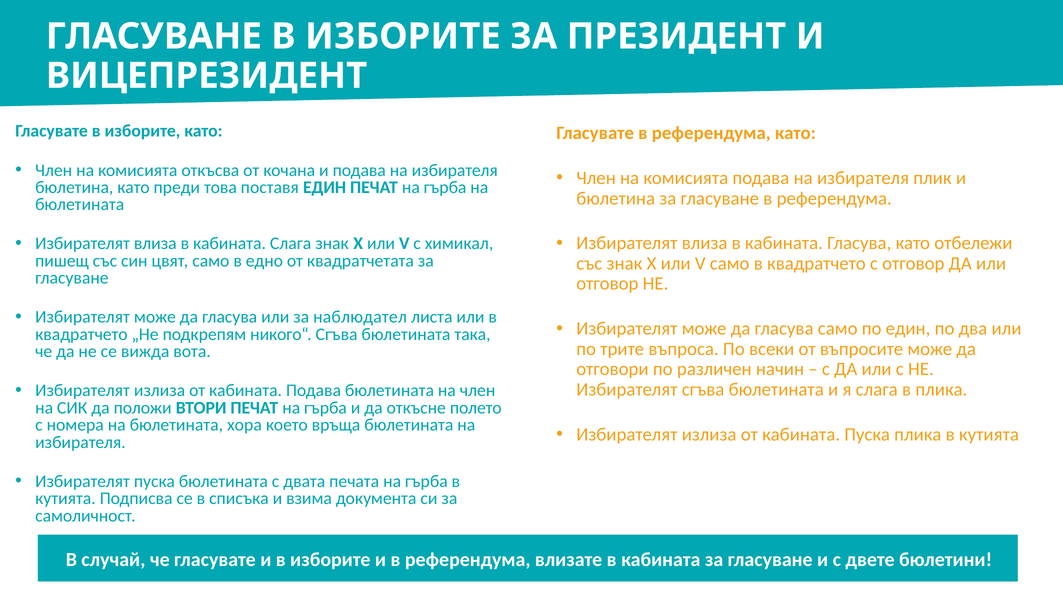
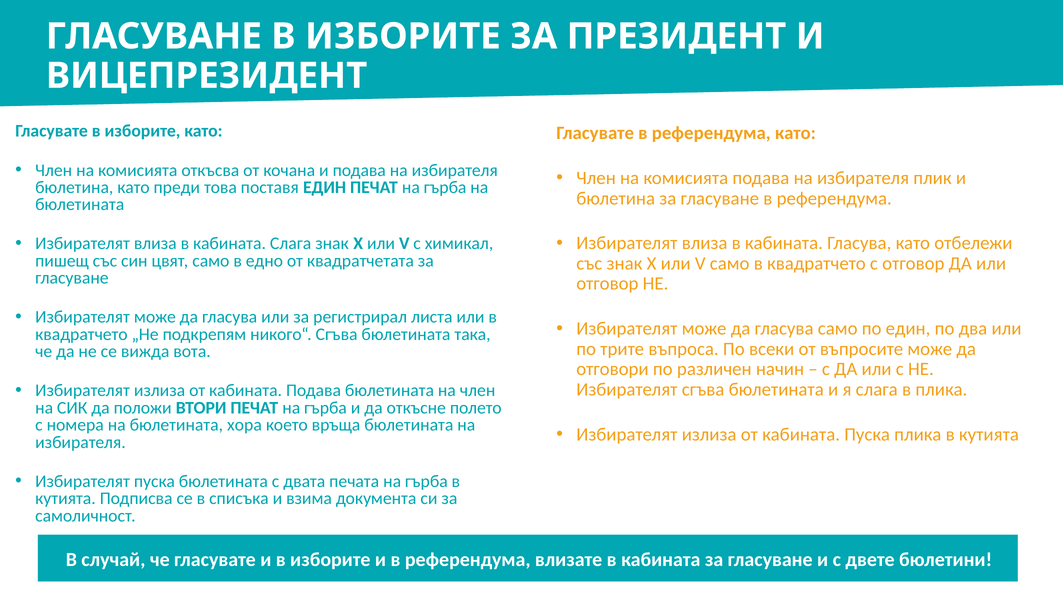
наблюдател: наблюдател -> регистрирал (360, 317)
